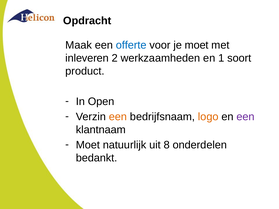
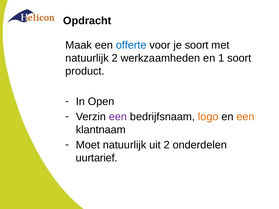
je moet: moet -> soort (197, 45)
inleveren: inleveren -> natuurlijk (87, 58)
een colour: orange -> purple (118, 117)
een colour: purple -> orange (246, 117)
uit 8: 8 -> 2 (167, 145)
bedankt: bedankt -> uurtarief (97, 158)
